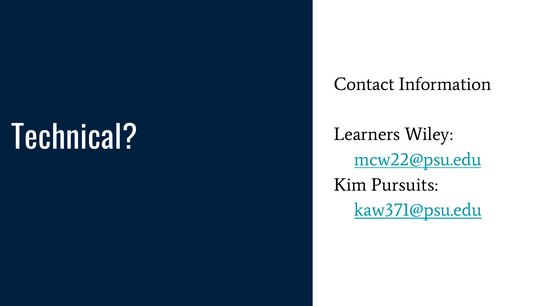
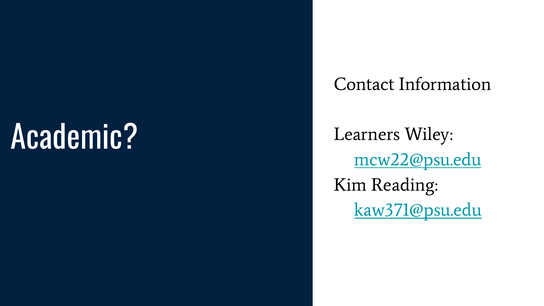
Technical: Technical -> Academic (74, 139)
Pursuits: Pursuits -> Reading (405, 185)
